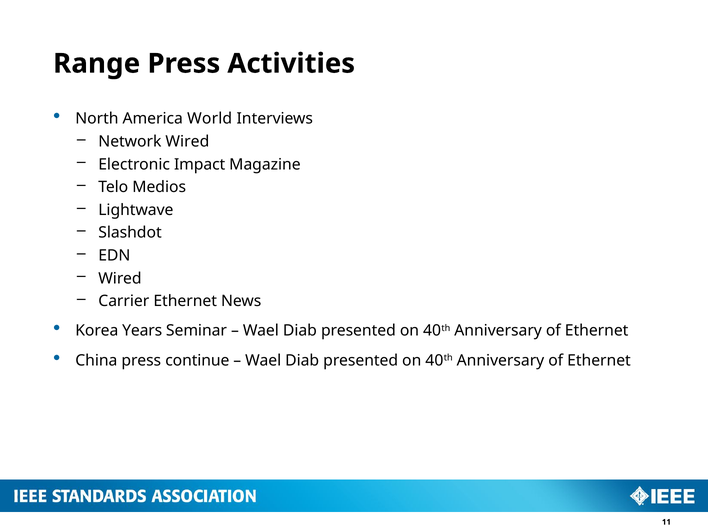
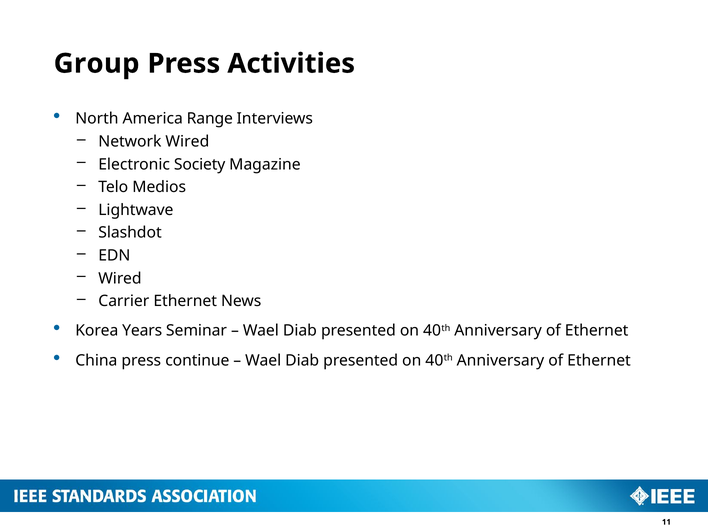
Range: Range -> Group (97, 64)
World: World -> Range (210, 119)
Impact: Impact -> Society (200, 164)
